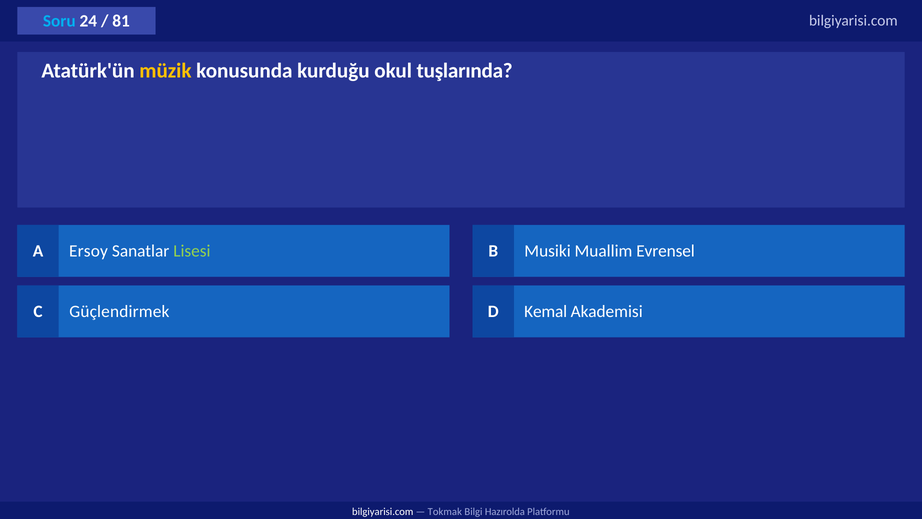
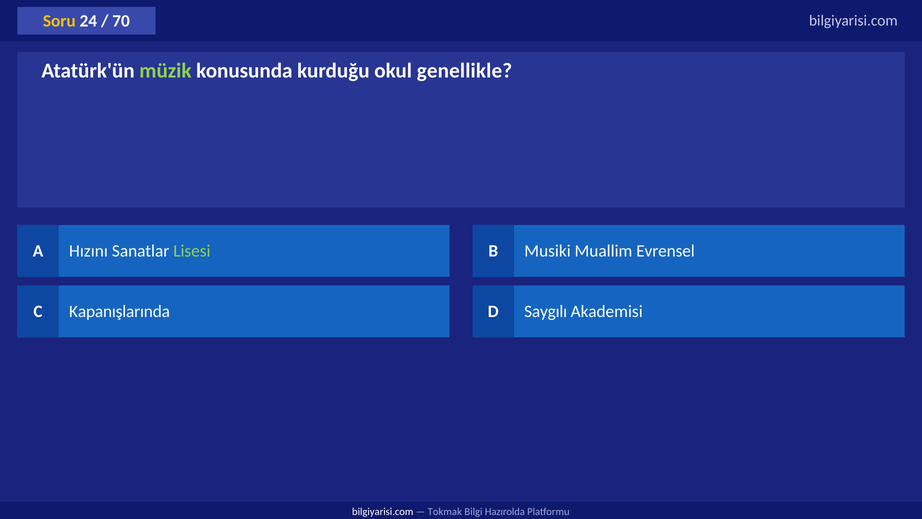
Soru colour: light blue -> yellow (59, 21)
81: 81 -> 70 (121, 21)
müzik colour: yellow -> light green (165, 71)
tuşlarında: tuşlarında -> genellikle (464, 71)
Ersoy: Ersoy -> Hızını (89, 251)
Güçlendirmek: Güçlendirmek -> Kapanışlarında (120, 311)
Kemal: Kemal -> Saygılı (546, 311)
